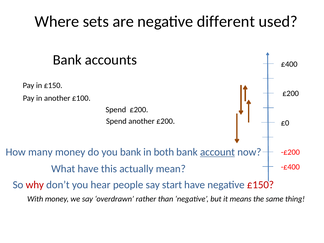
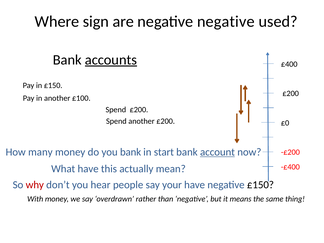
sets: sets -> sign (96, 22)
negative different: different -> negative (226, 22)
accounts underline: none -> present (111, 60)
both: both -> start (164, 152)
start: start -> your (172, 185)
£150 colour: red -> black (260, 185)
